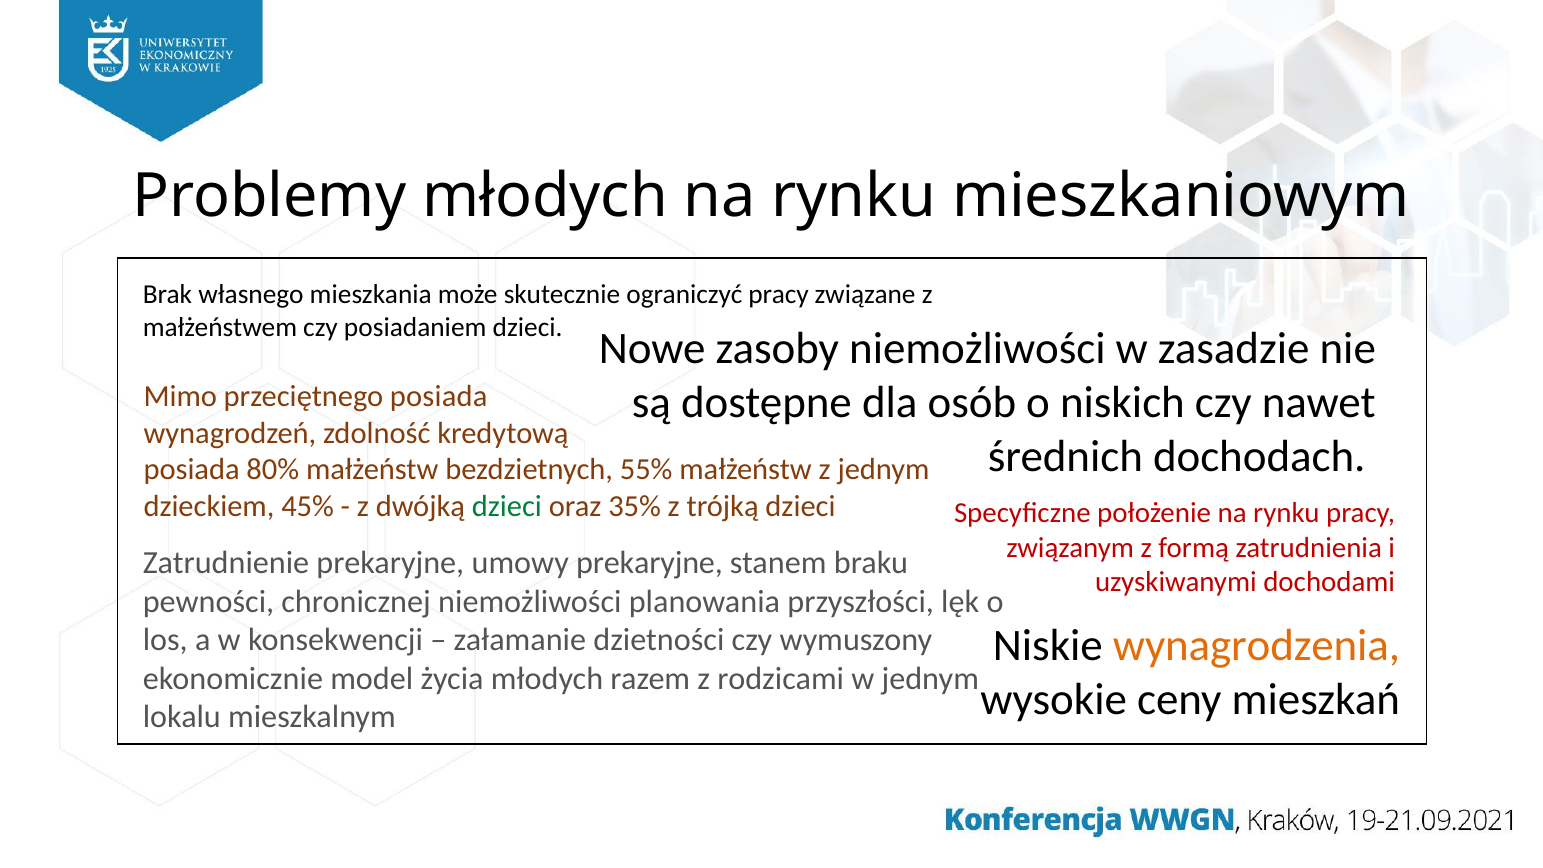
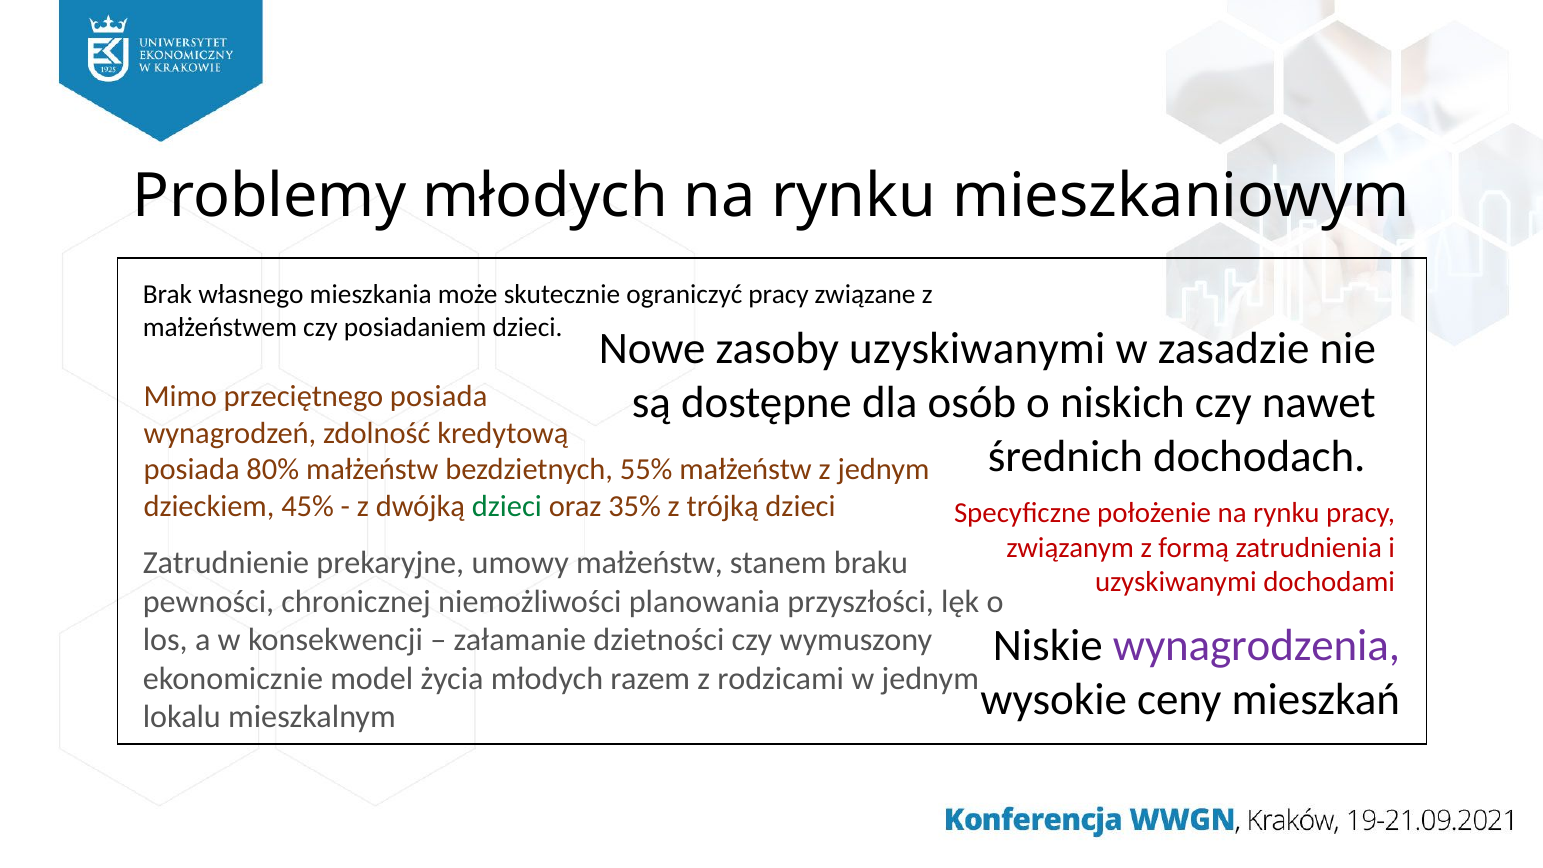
zasoby niemożliwości: niemożliwości -> uzyskiwanymi (977, 348)
umowy prekaryjne: prekaryjne -> małżeństw (650, 563)
wynagrodzenia colour: orange -> purple (1256, 646)
